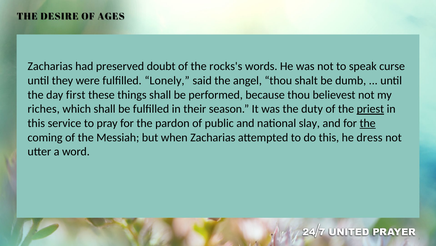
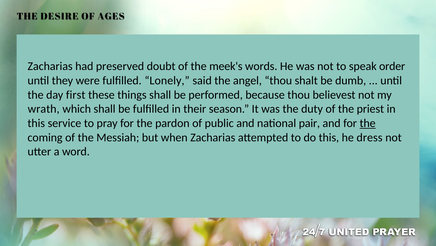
rocks's: rocks's -> meek's (226, 66)
curse: curse -> order (392, 66)
riches: riches -> wrath (44, 109)
priest underline: present -> none (370, 109)
slay: slay -> pair (309, 123)
